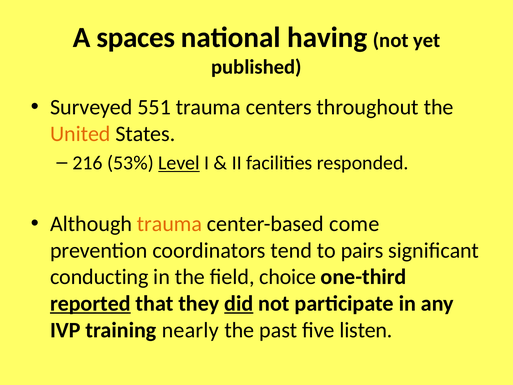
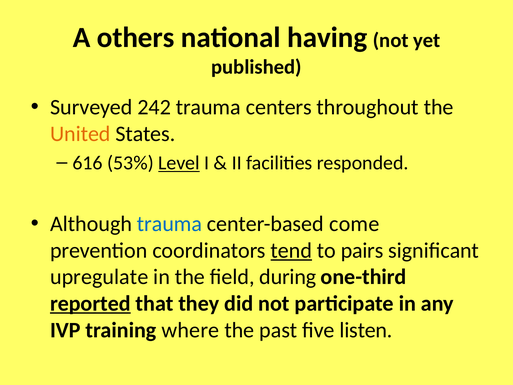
spaces: spaces -> others (136, 38)
551: 551 -> 242 (154, 107)
216: 216 -> 616 (88, 163)
trauma colour: orange -> blue (169, 224)
tend underline: none -> present (291, 250)
conducting: conducting -> upregulate (99, 277)
choice: choice -> during (288, 277)
did underline: present -> none (239, 303)
nearly: nearly -> where (190, 330)
